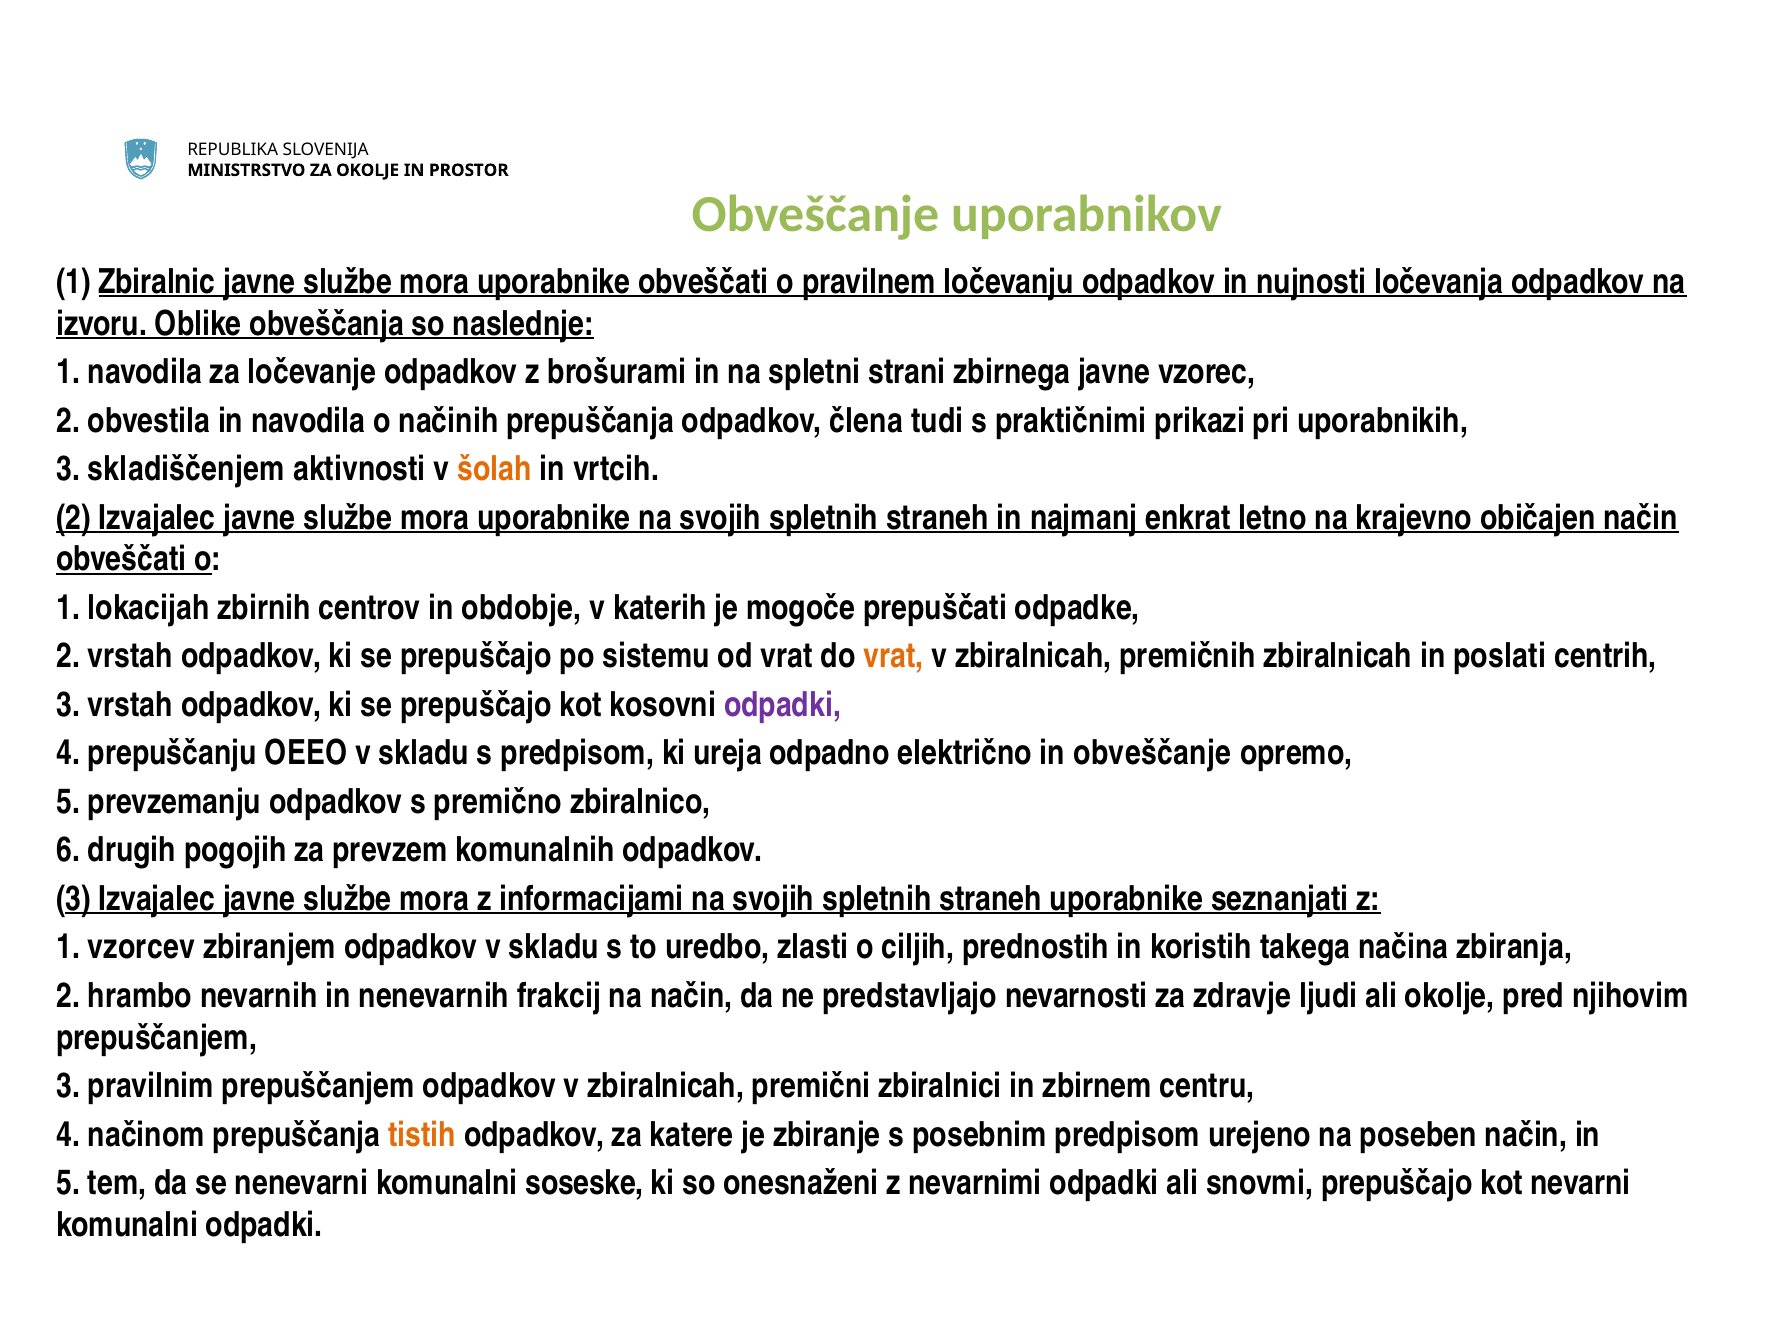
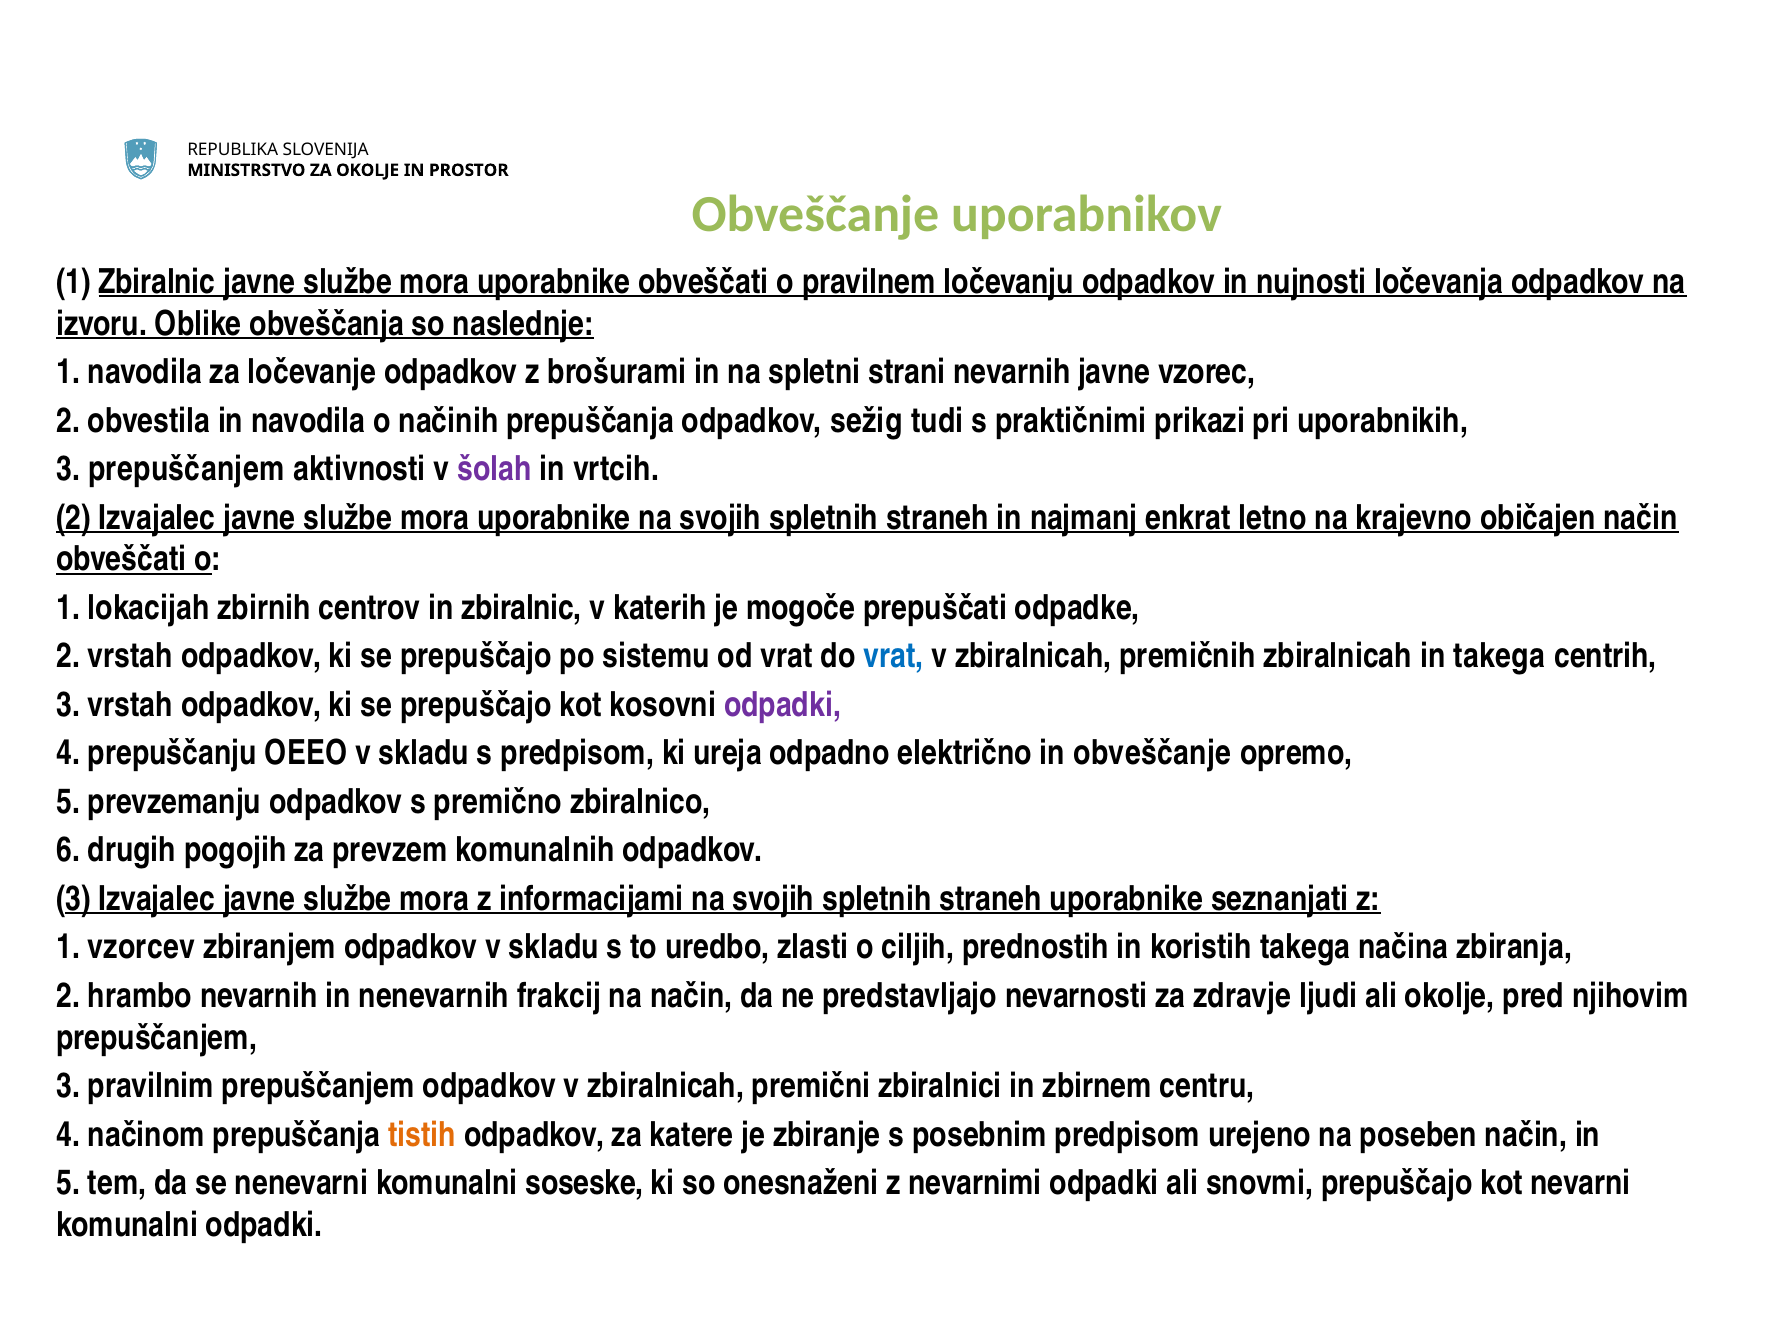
strani zbirnega: zbirnega -> nevarnih (1012, 372)
člena: člena -> sežig (866, 421)
3 skladiščenjem: skladiščenjem -> prepuščanjem (186, 469)
šolah colour: orange -> purple (495, 469)
in obdobje: obdobje -> zbiralnic (522, 608)
vrat colour: orange -> blue (893, 656)
in poslati: poslati -> takega (1500, 656)
